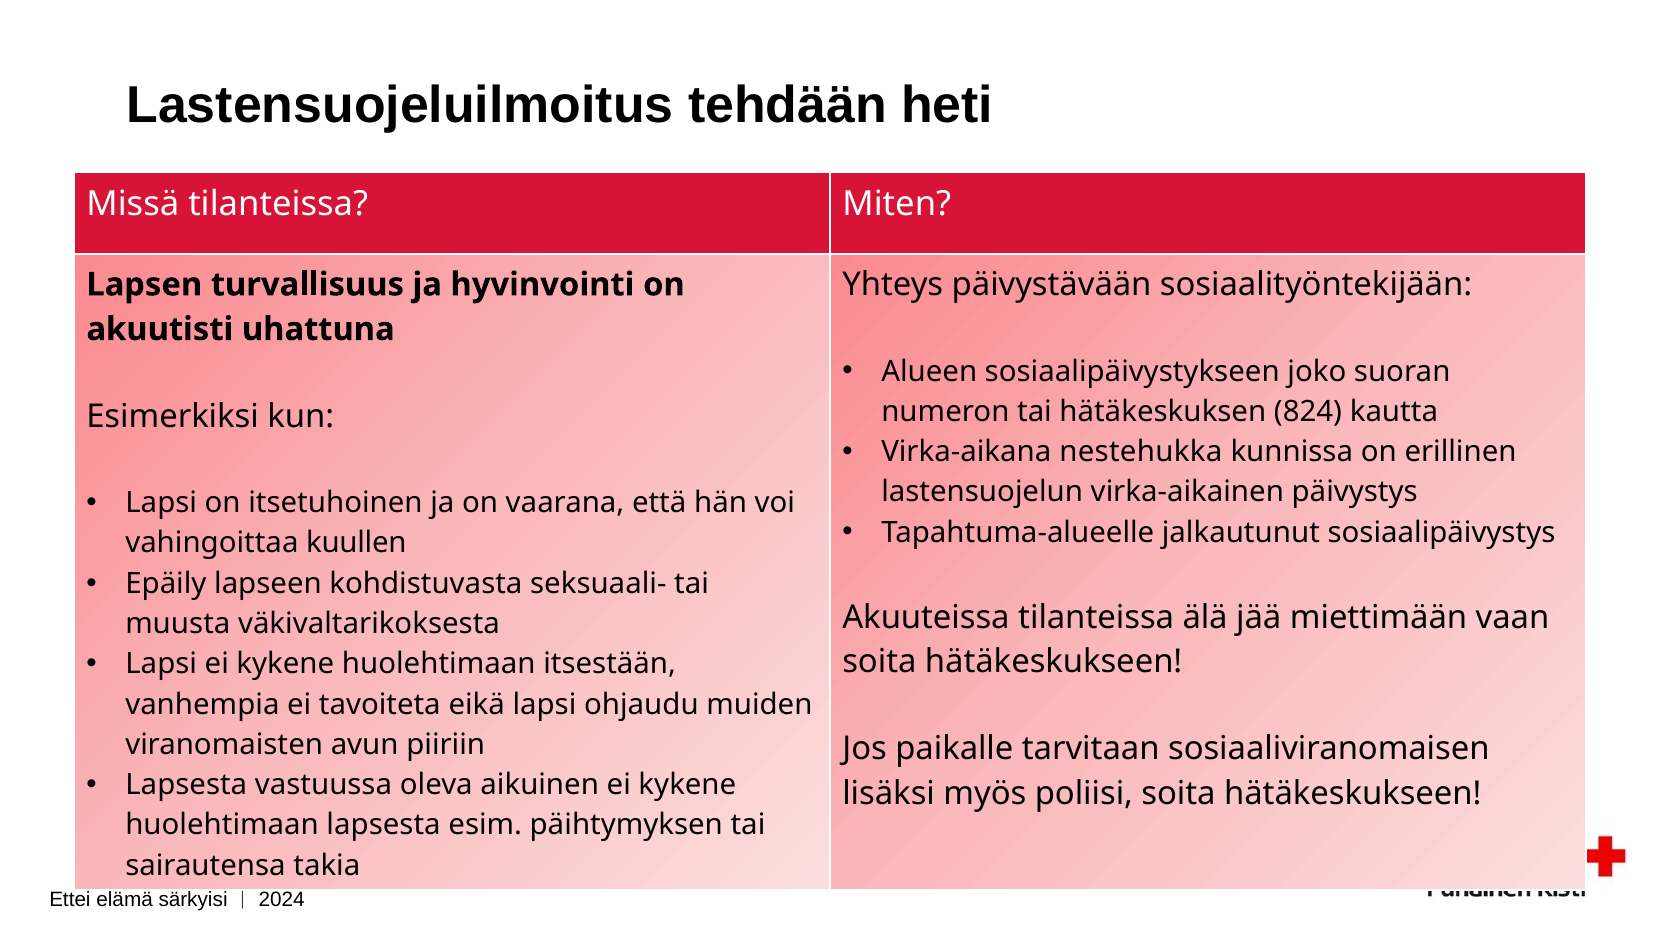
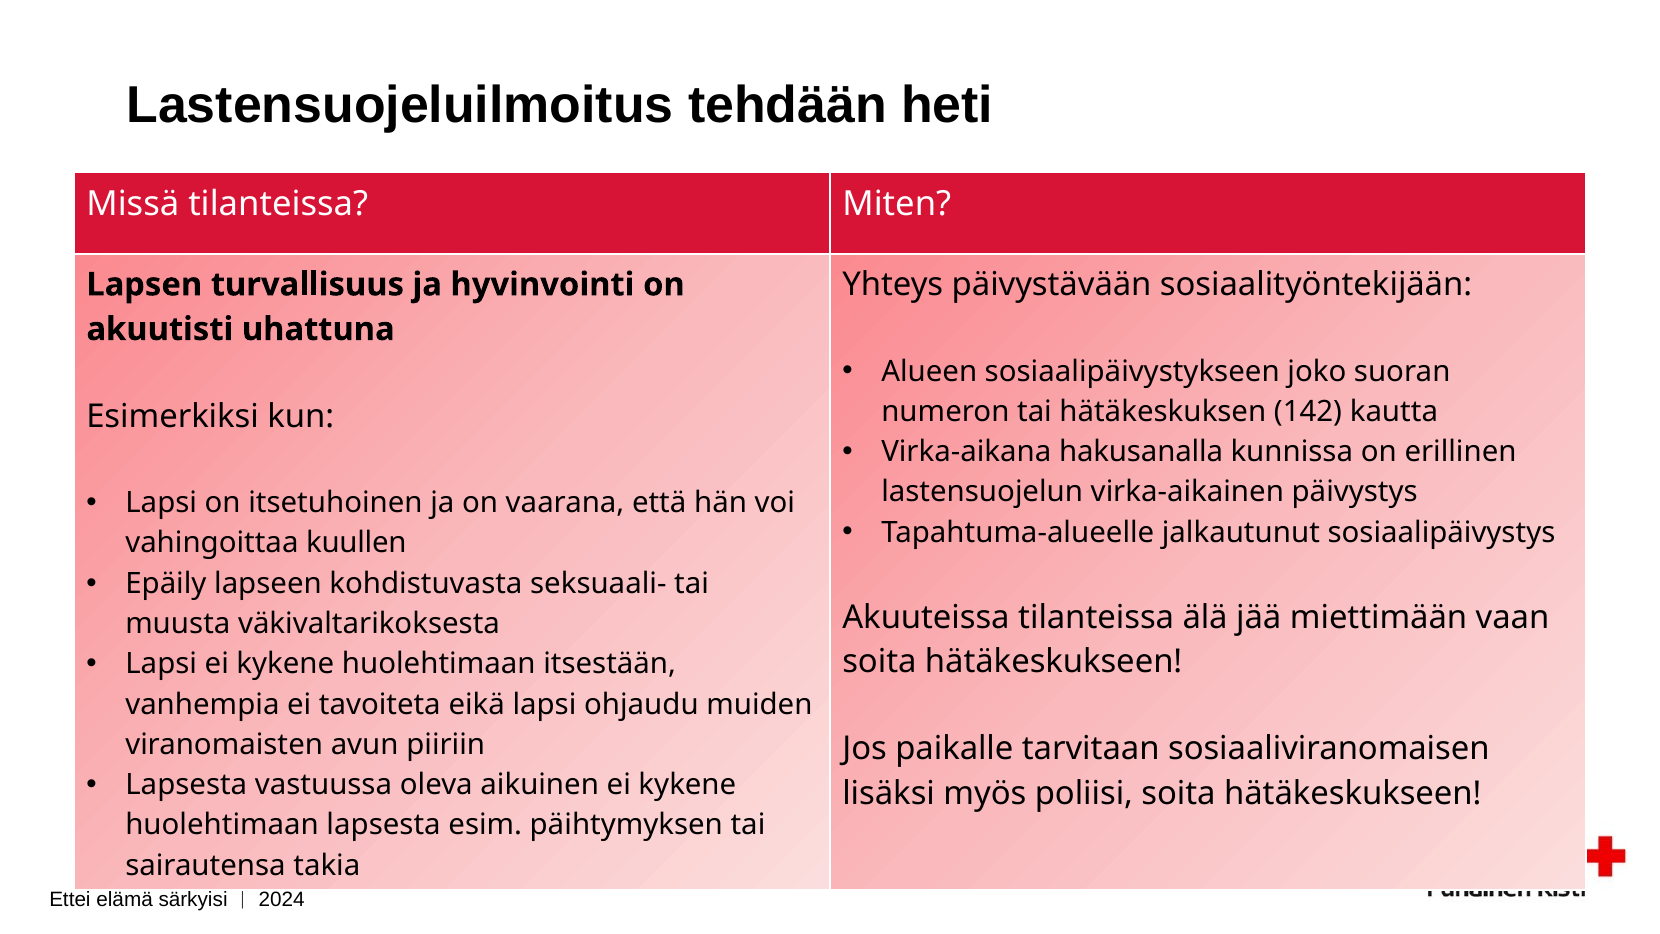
824: 824 -> 142 (1308, 412)
nestehukka: nestehukka -> hakusanalla (1141, 452)
